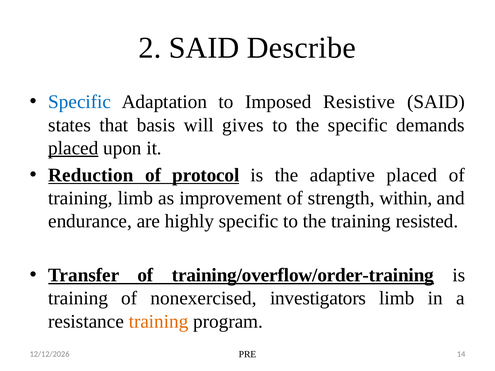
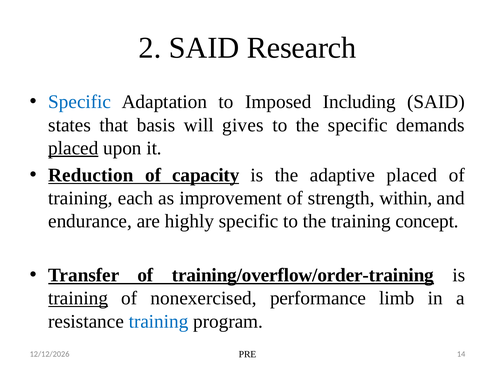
Describe: Describe -> Research (302, 48)
Resistive: Resistive -> Including (359, 102)
protocol: protocol -> capacity (206, 175)
training limb: limb -> each (135, 198)
resisted: resisted -> concept (427, 221)
training underline: none -> present (78, 298)
investigators: investigators -> performance (318, 298)
training colour: orange -> blue (159, 322)
